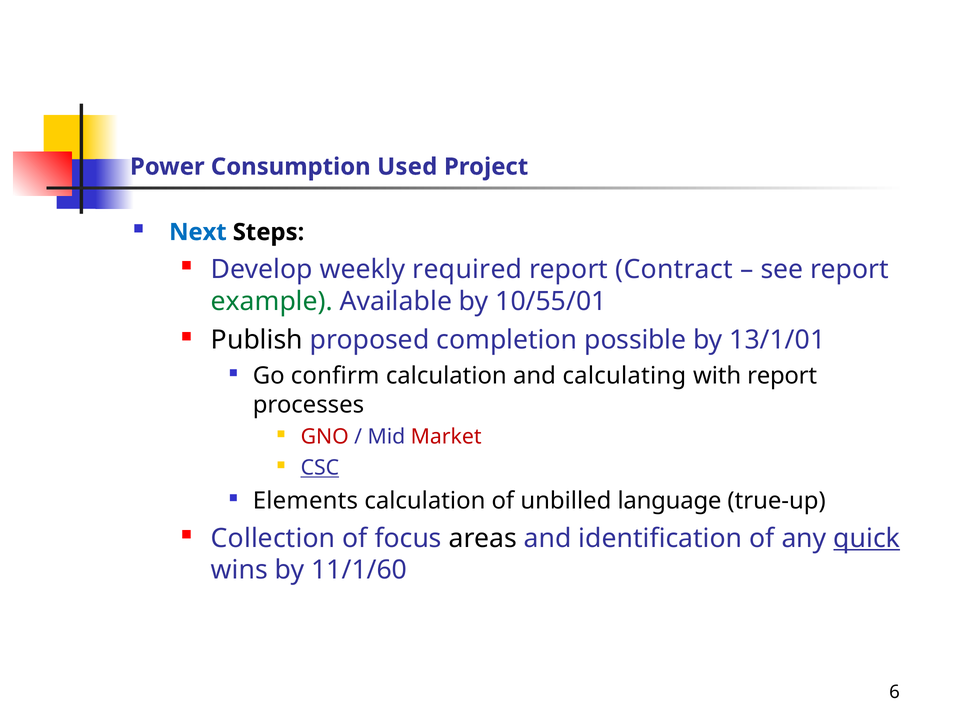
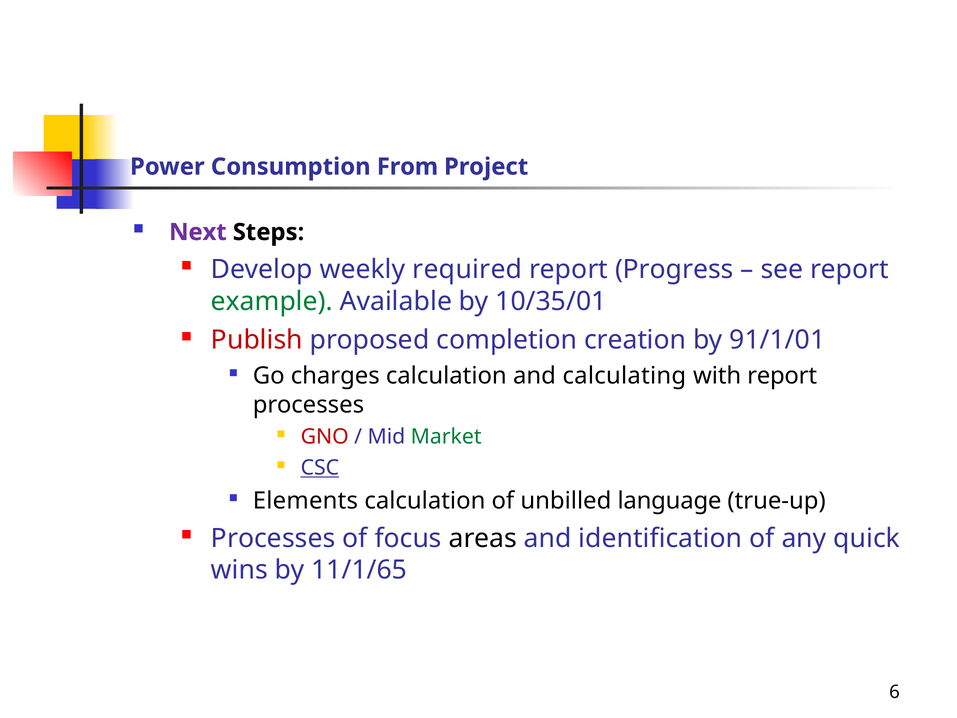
Used: Used -> From (407, 167)
Next colour: blue -> purple (198, 232)
Contract: Contract -> Progress (674, 269)
10/55/01: 10/55/01 -> 10/35/01 (551, 301)
Publish colour: black -> red (257, 340)
possible: possible -> creation (635, 340)
13/1/01: 13/1/01 -> 91/1/01 (777, 340)
confirm: confirm -> charges (335, 376)
Market colour: red -> green (446, 437)
Collection: Collection -> Processes (273, 538)
quick underline: present -> none (867, 538)
11/1/60: 11/1/60 -> 11/1/65 (359, 570)
